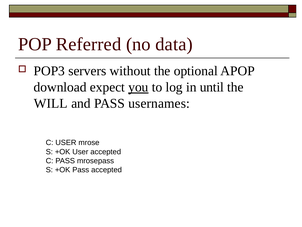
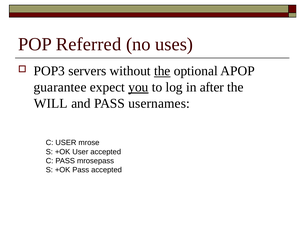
data: data -> uses (174, 44)
the underline: none -> present (162, 71)
download: download -> guarantee (60, 87)
until: until -> after (212, 87)
